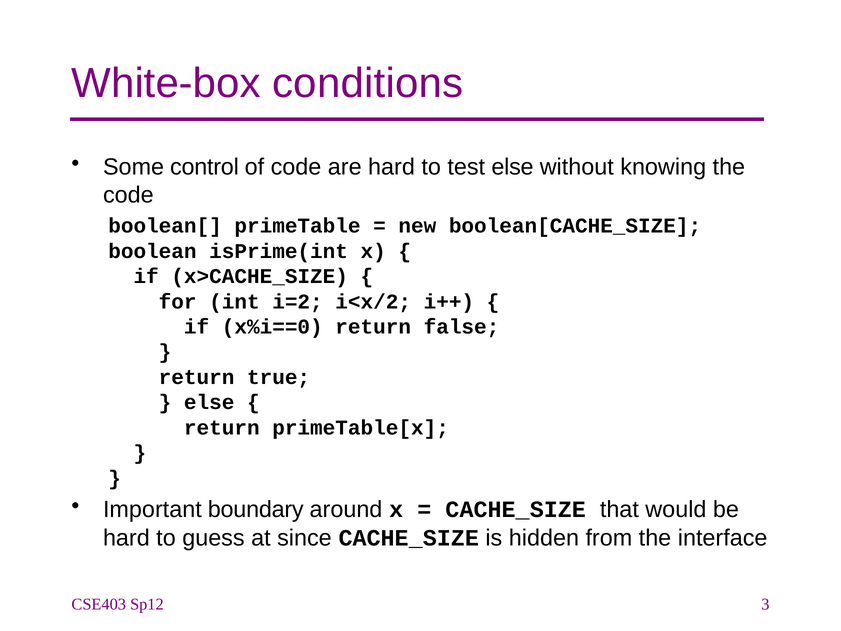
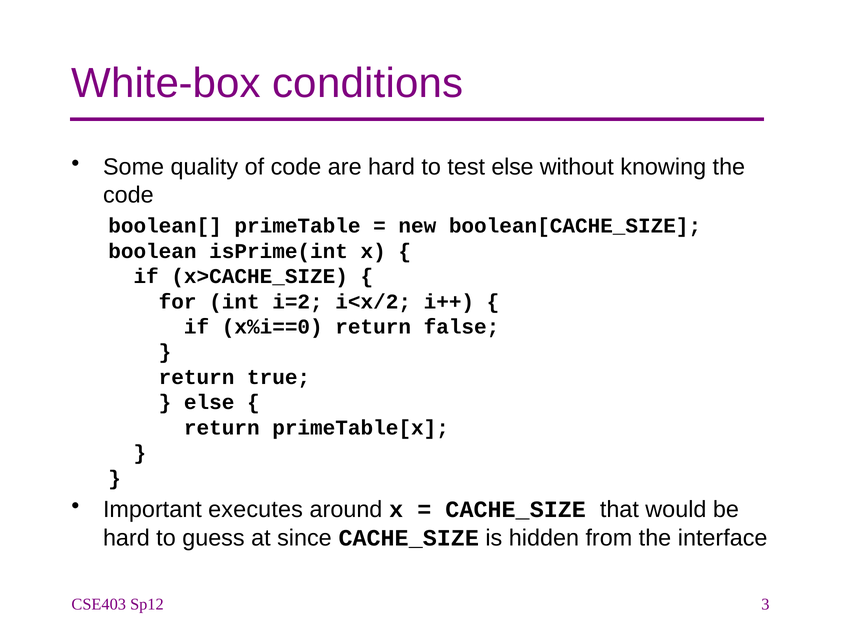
control: control -> quality (204, 167)
boundary: boundary -> executes (256, 510)
